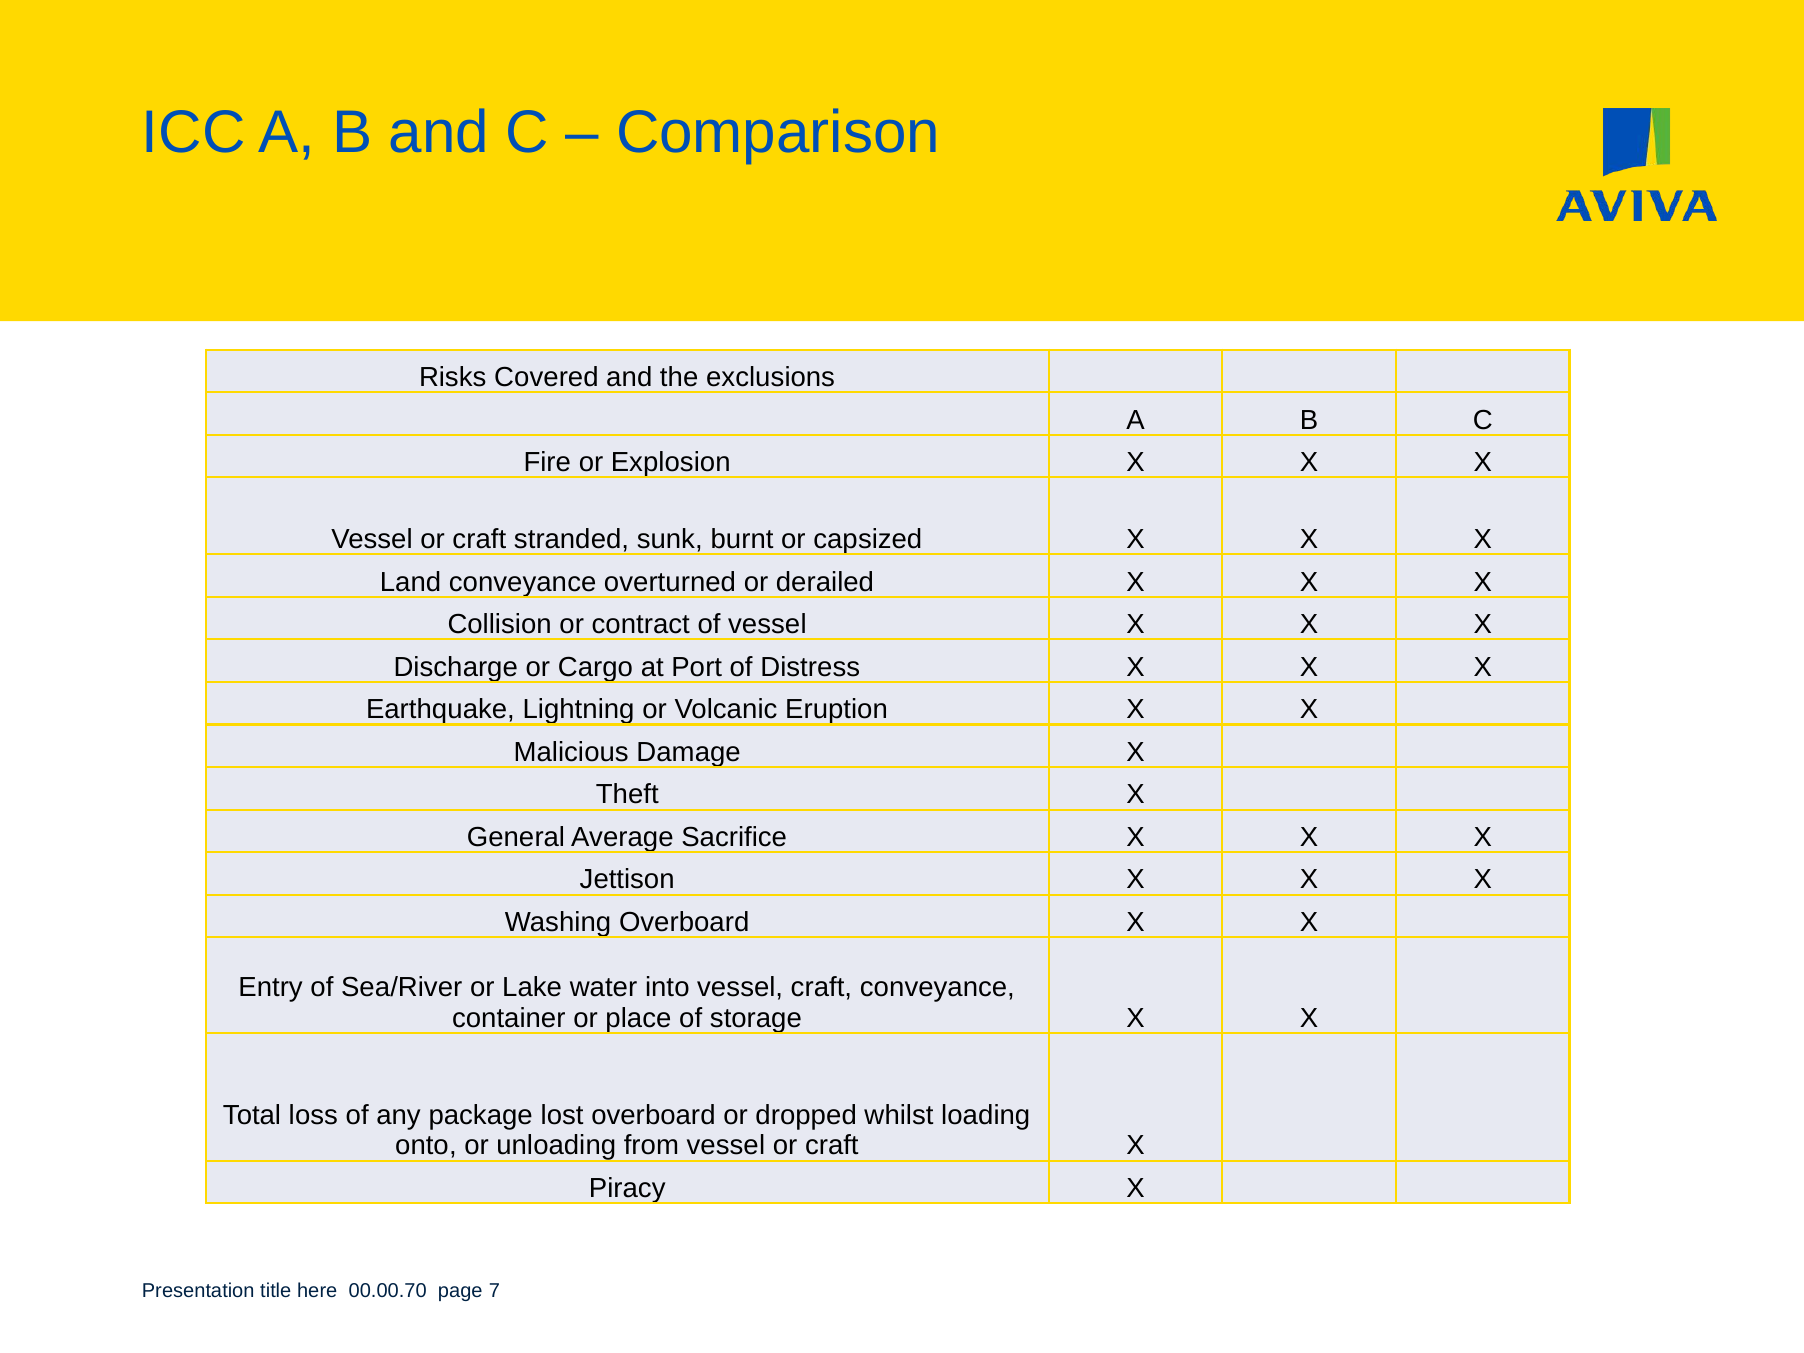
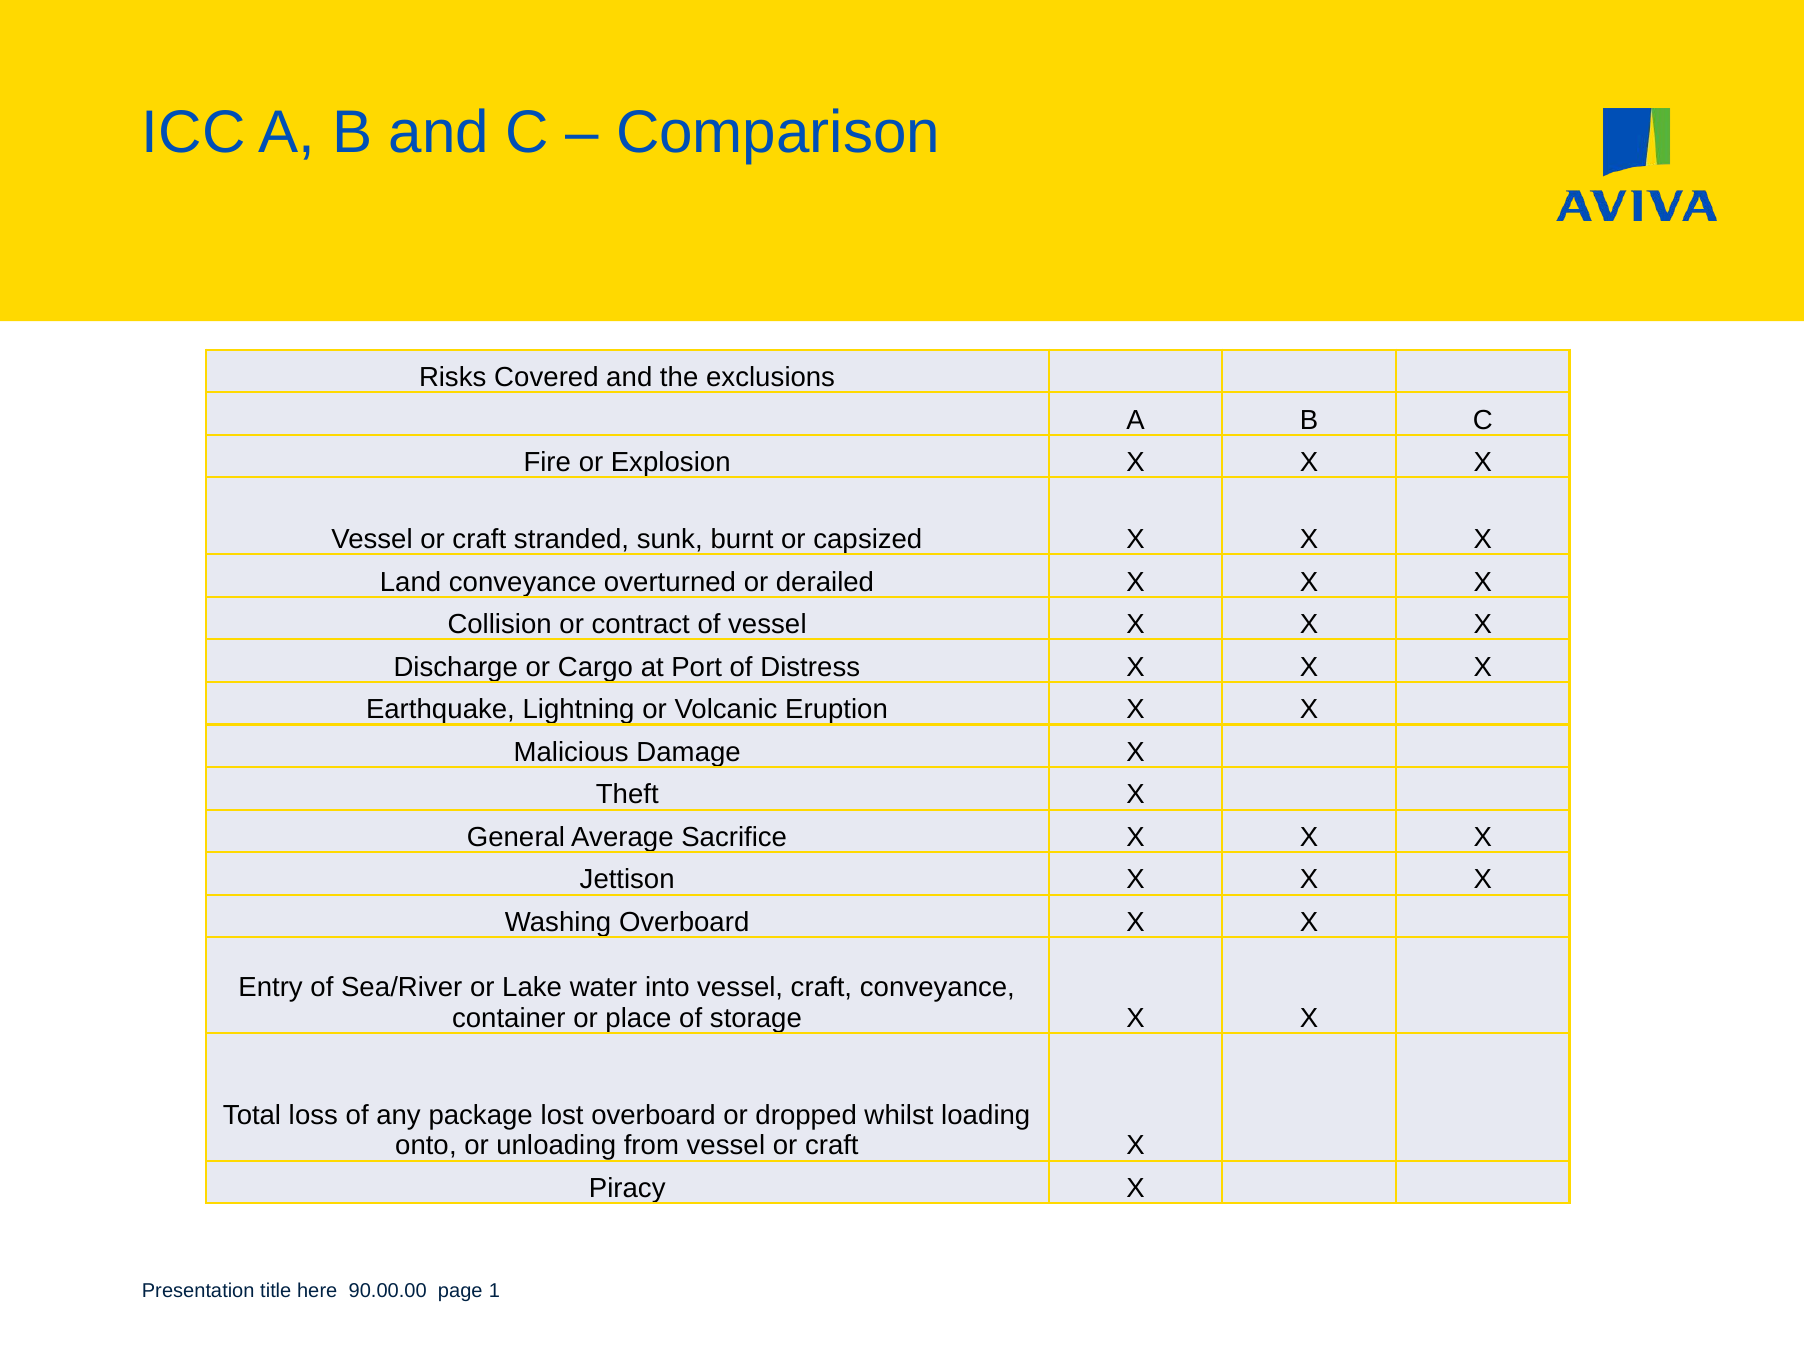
00.00.70: 00.00.70 -> 90.00.00 (388, 1291)
7: 7 -> 1 (494, 1291)
